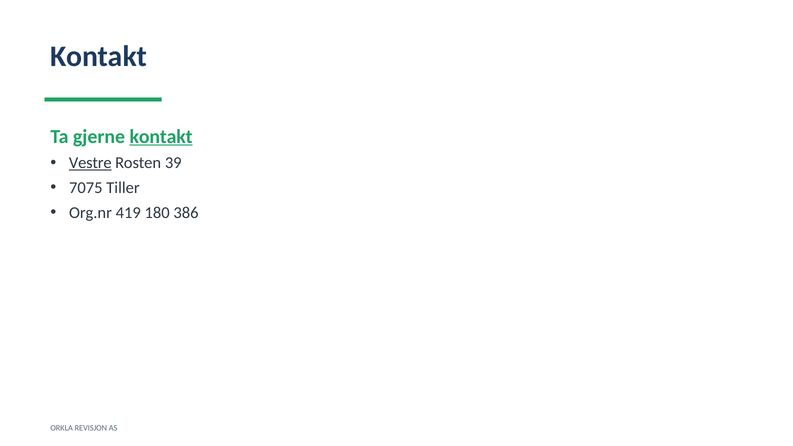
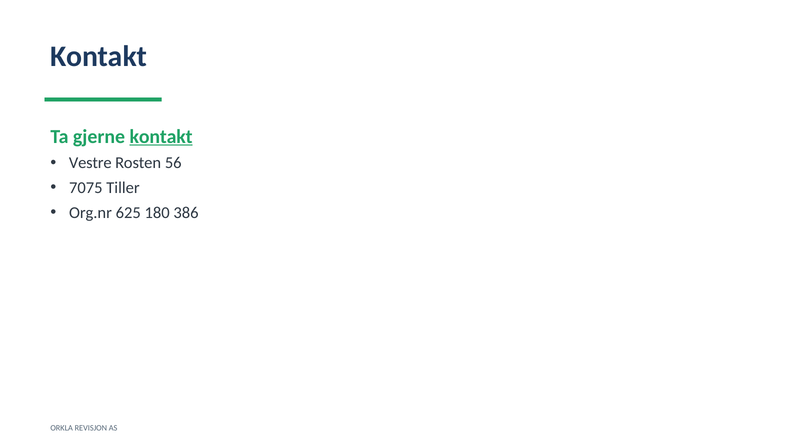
Vestre underline: present -> none (90, 163)
39: 39 -> 56 (173, 163)
419: 419 -> 625 (128, 213)
